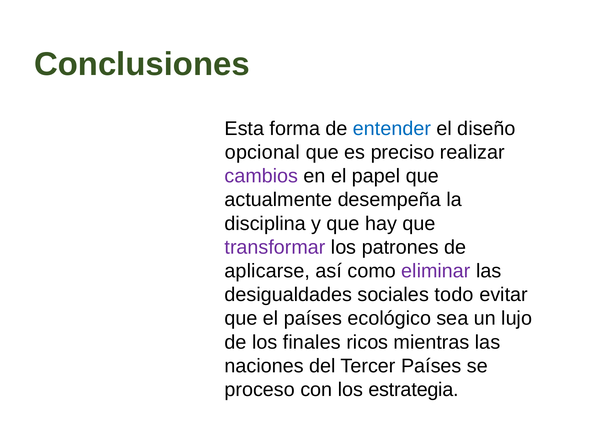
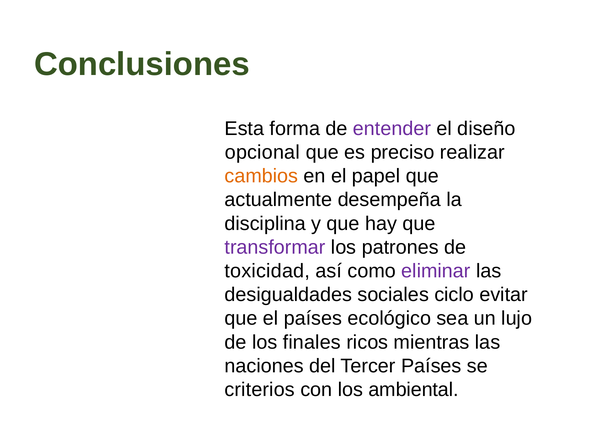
entender colour: blue -> purple (392, 129)
cambios colour: purple -> orange (261, 176)
aplicarse: aplicarse -> toxicidad (267, 271)
todo: todo -> ciclo (454, 295)
proceso: proceso -> criterios (260, 389)
estrategia: estrategia -> ambiental (414, 389)
